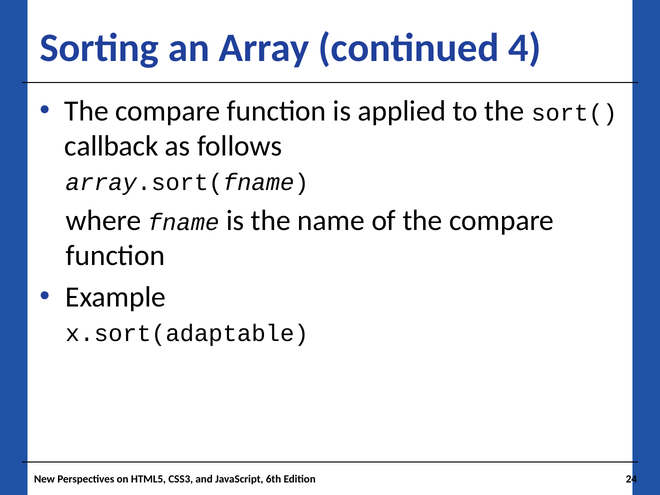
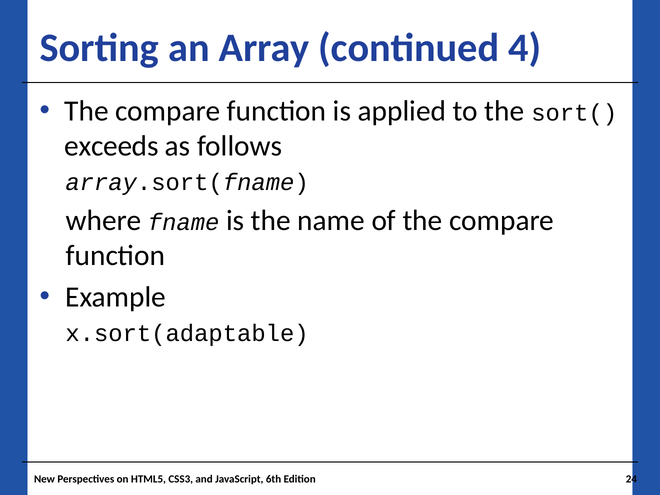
callback: callback -> exceeds (111, 146)
